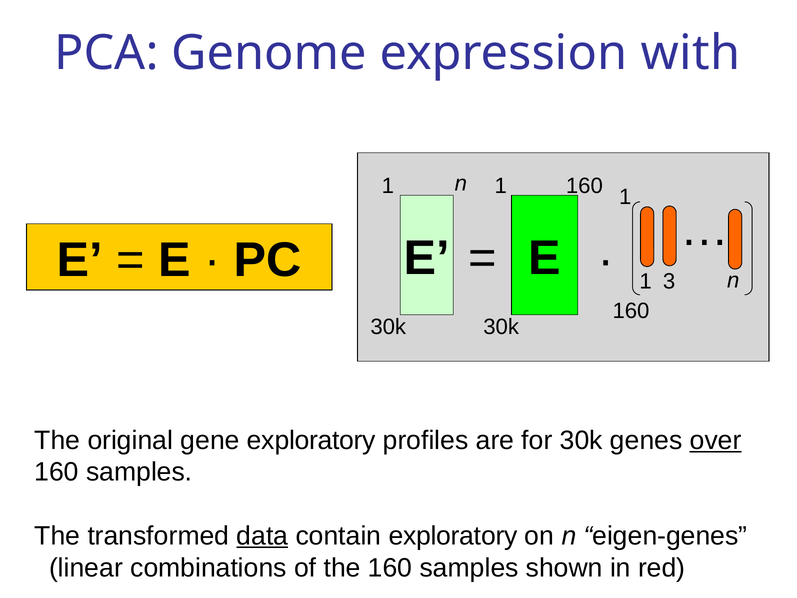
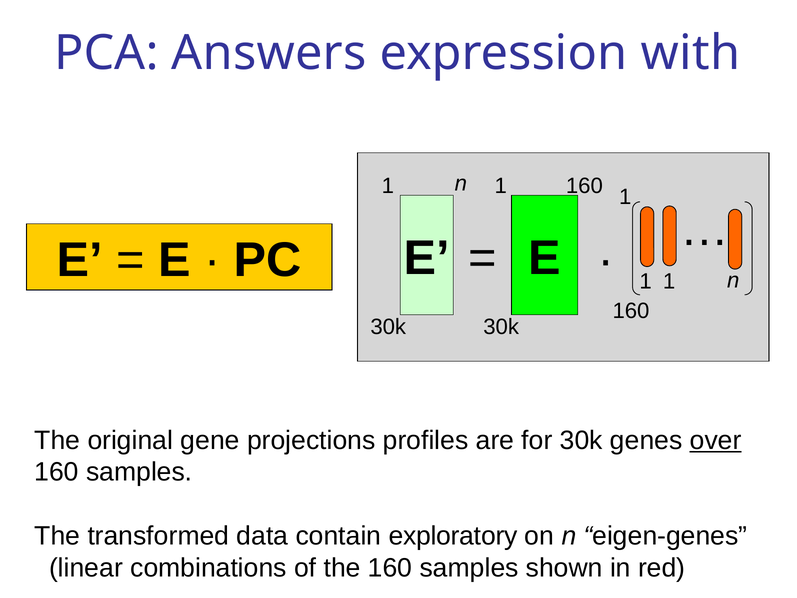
Genome: Genome -> Answers (269, 53)
3: 3 -> 1 (669, 282)
gene exploratory: exploratory -> projections (311, 440)
data underline: present -> none (262, 536)
